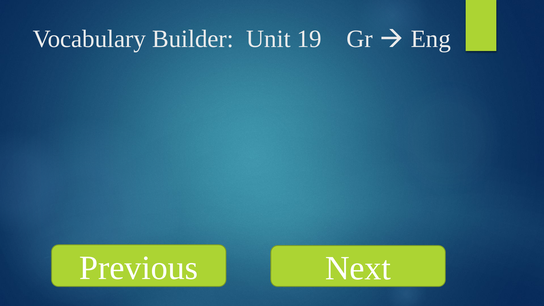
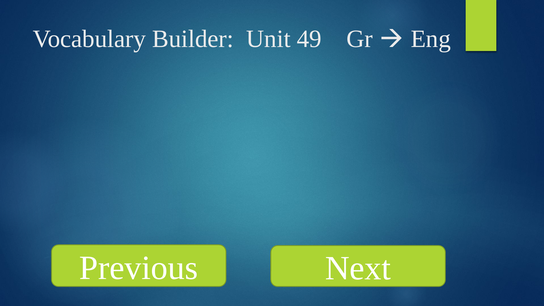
19: 19 -> 49 (309, 39)
